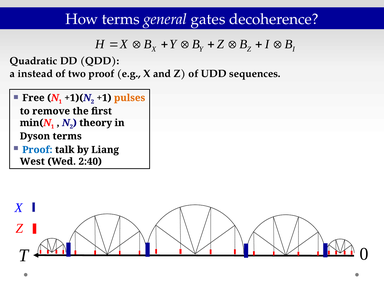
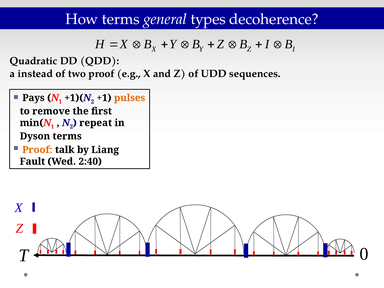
gates: gates -> types (208, 19)
Free: Free -> Pays (33, 98)
theory: theory -> repeat (96, 123)
Proof colour: blue -> orange (37, 150)
West: West -> Fault (32, 161)
